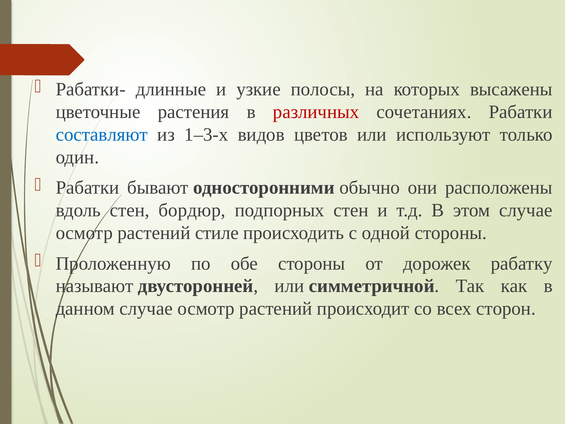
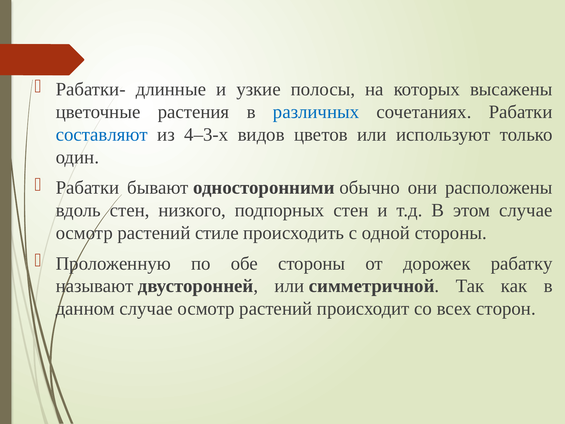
различных colour: red -> blue (316, 112)
1–3-х: 1–3-х -> 4–3-х (206, 135)
бордюр: бордюр -> низкого (192, 210)
